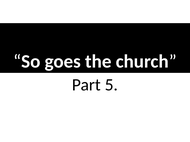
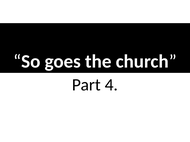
5: 5 -> 4 (111, 85)
